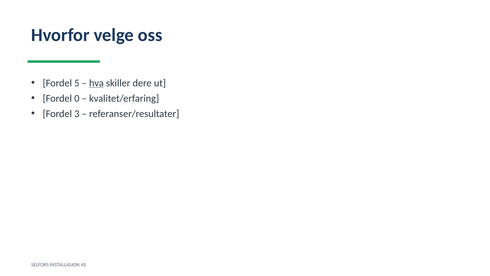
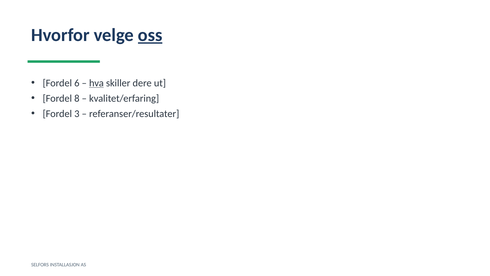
oss underline: none -> present (150, 35)
5: 5 -> 6 (77, 83)
0: 0 -> 8 (77, 98)
